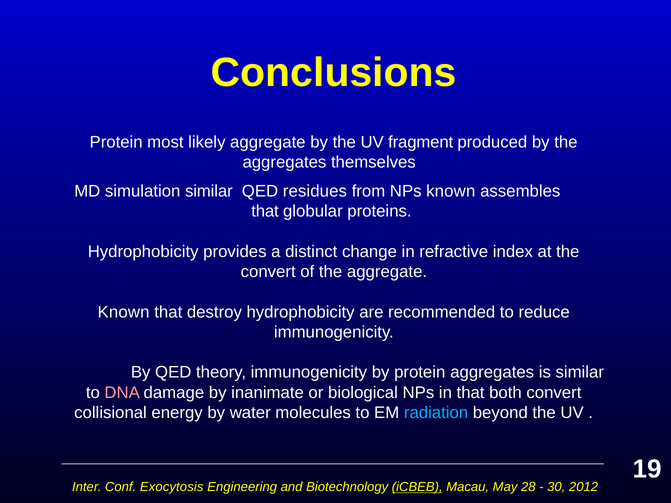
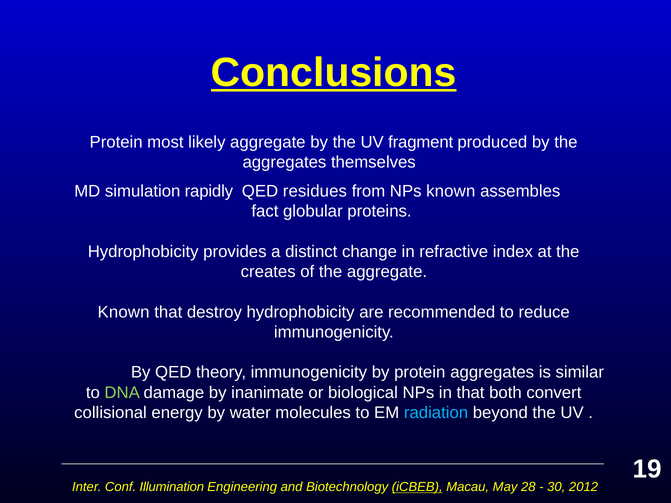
Conclusions underline: none -> present (334, 73)
simulation similar: similar -> rapidly (209, 191)
that: that -> fact (265, 212)
convert: convert -> creates (268, 272)
DNA colour: pink -> light green (122, 393)
Exocytosis: Exocytosis -> Illumination (172, 487)
